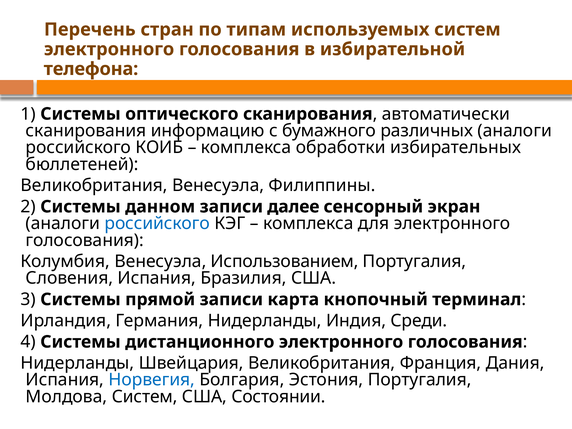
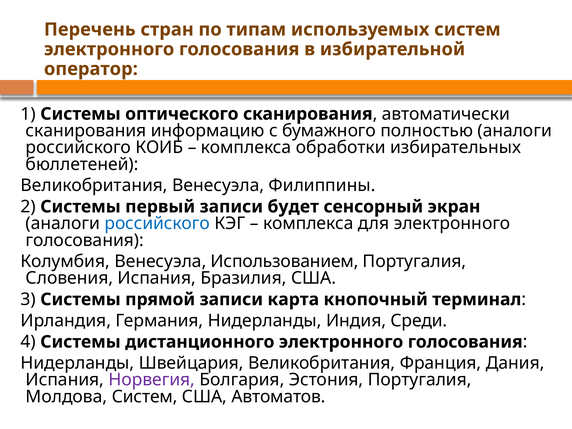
телефона: телефона -> оператор (91, 69)
различных: различных -> полностью (427, 131)
данном: данном -> первый (160, 207)
далее: далее -> будет (293, 207)
Норвегия colour: blue -> purple (152, 380)
Состоянии: Состоянии -> Автоматов (279, 397)
